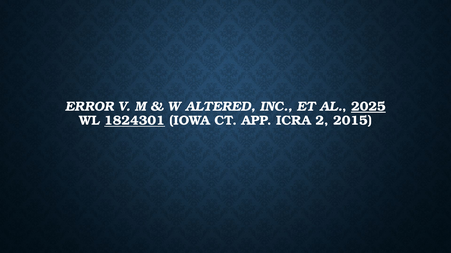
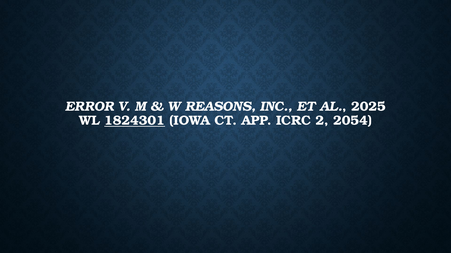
ALTERED: ALTERED -> REASONS (220, 107)
2025 underline: present -> none (368, 107)
ICRA: ICRA -> ICRC (294, 121)
2015: 2015 -> 2054 (353, 121)
